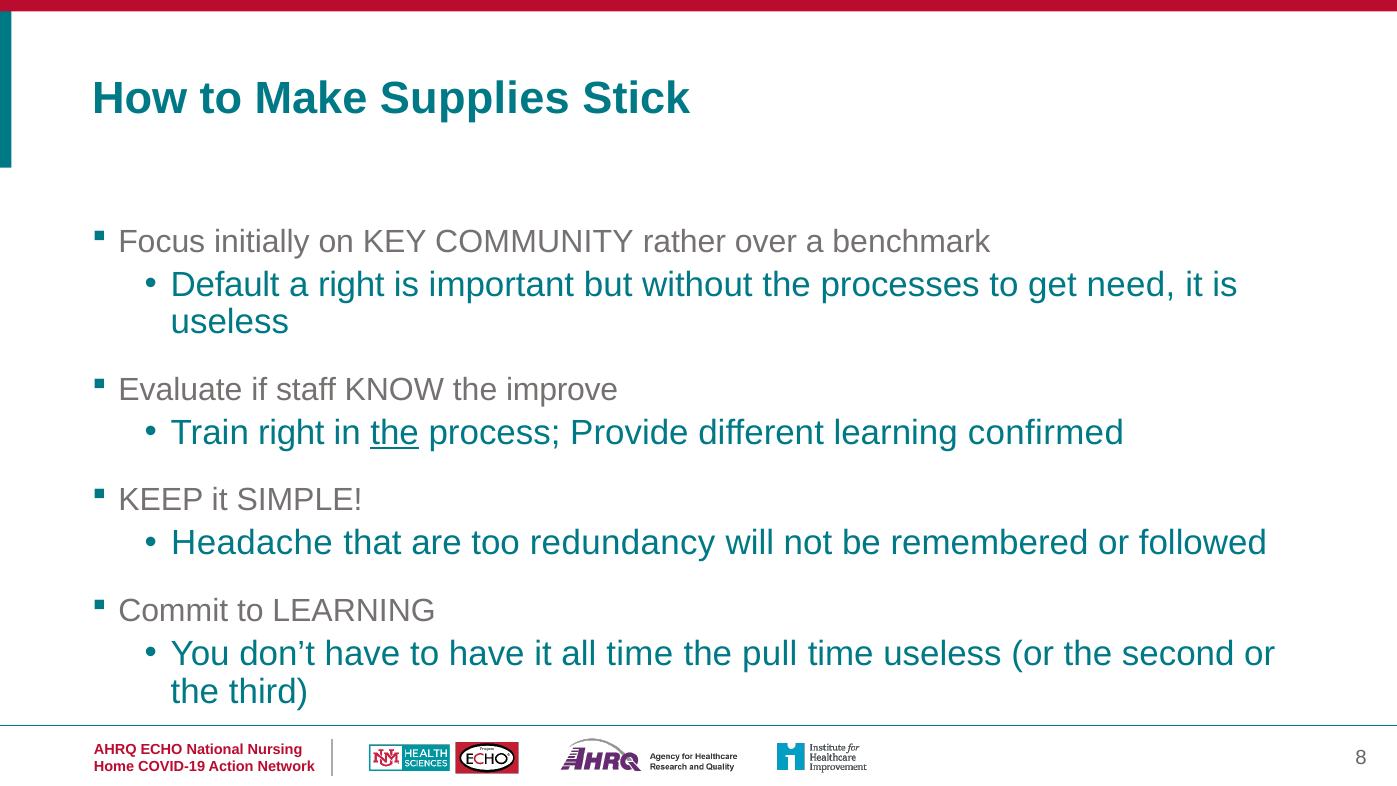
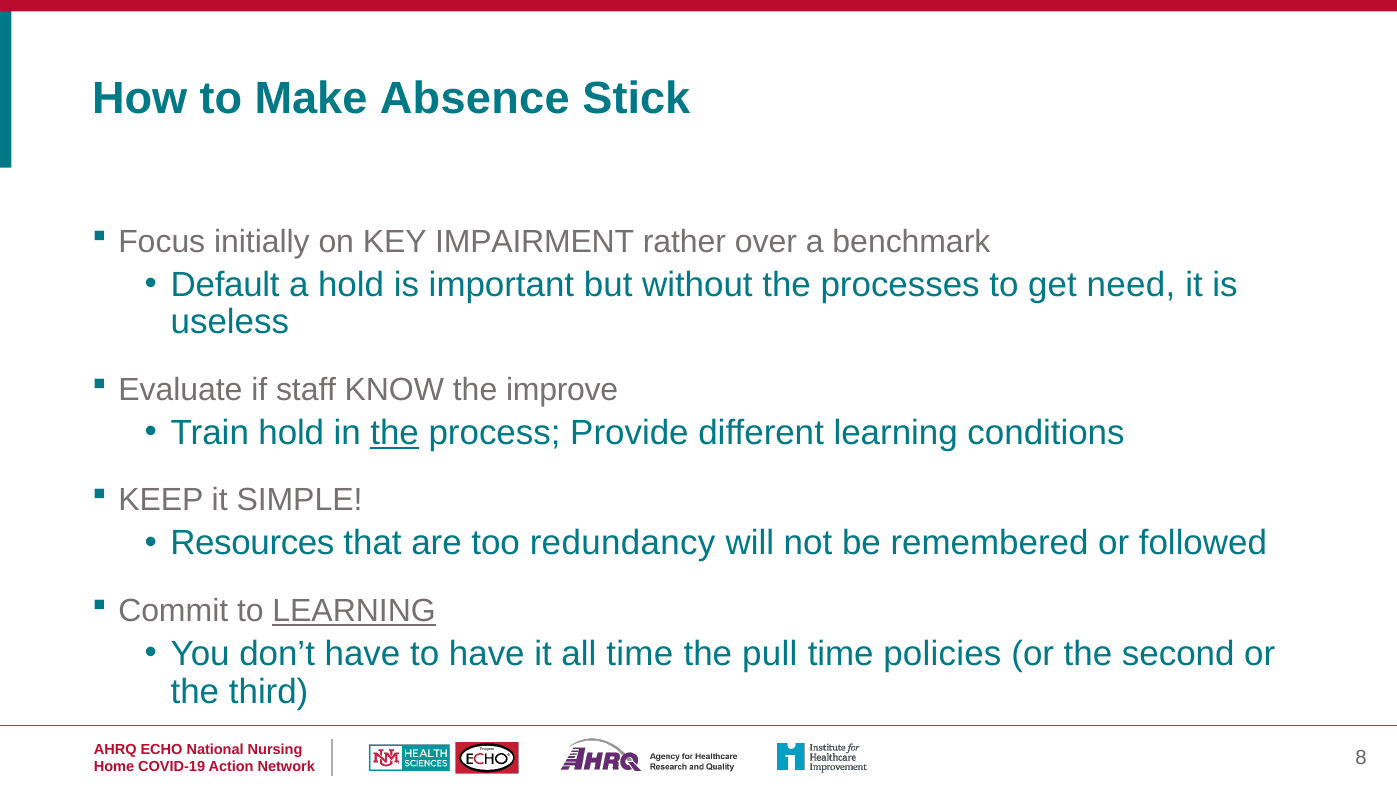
Supplies: Supplies -> Absence (475, 98)
COMMUNITY: COMMUNITY -> IMPAIRMENT (535, 242)
a right: right -> hold (351, 285)
Train right: right -> hold (291, 433)
confirmed: confirmed -> conditions (1046, 433)
Headache: Headache -> Resources (252, 543)
LEARNING underline: none -> present (354, 611)
time useless: useless -> policies (942, 654)
